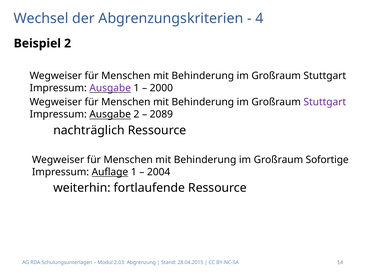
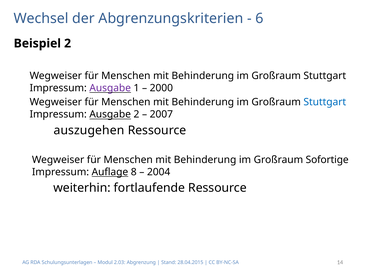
4: 4 -> 6 (259, 18)
Stuttgart colour: purple -> blue (325, 102)
2089: 2089 -> 2007 (161, 114)
nachträglich: nachträglich -> auszugehen (89, 130)
Auflage 1: 1 -> 8 (134, 172)
